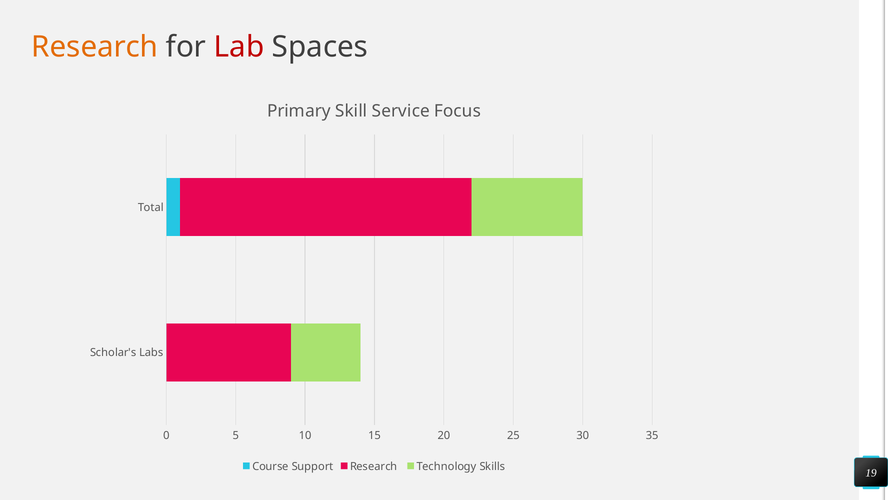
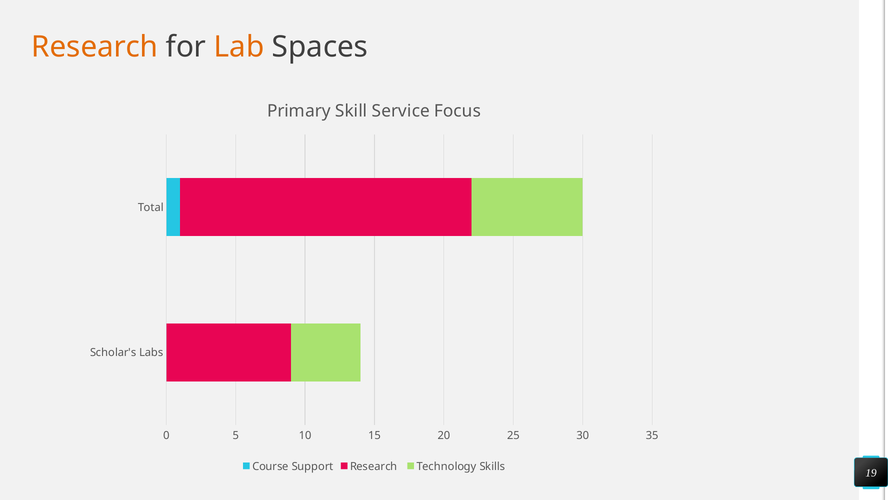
Lab colour: red -> orange (239, 47)
